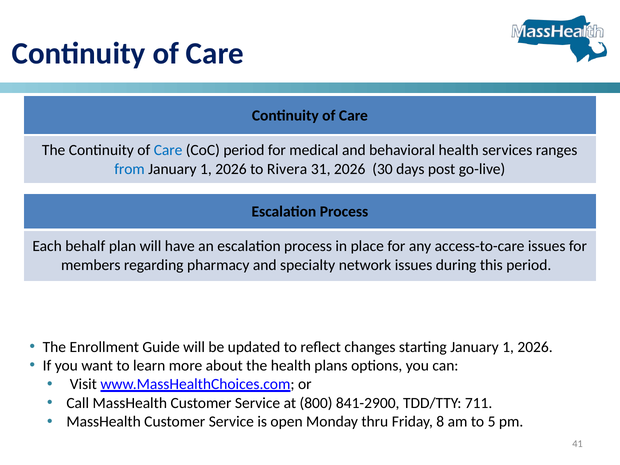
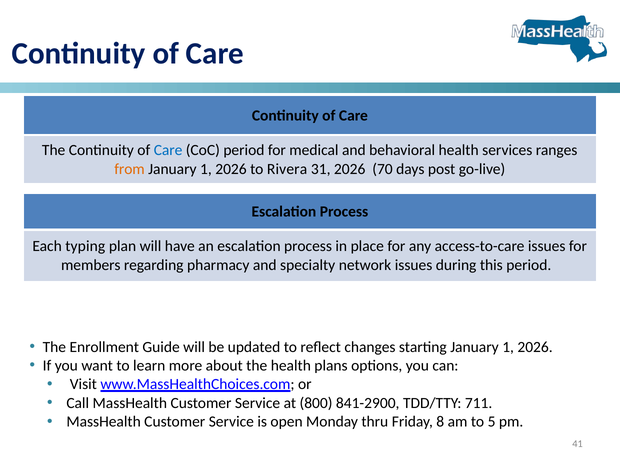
from colour: blue -> orange (129, 169)
30: 30 -> 70 (383, 169)
behalf: behalf -> typing (85, 246)
